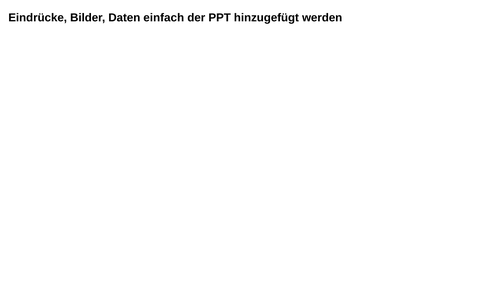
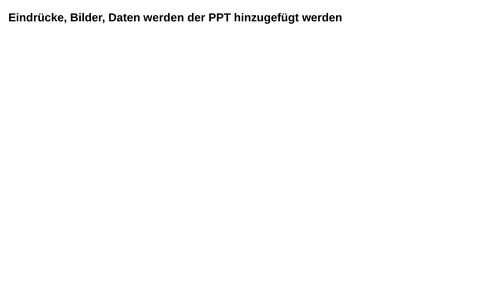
Daten einfach: einfach -> werden (164, 18)
